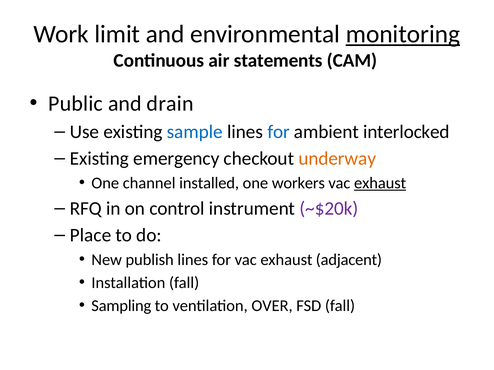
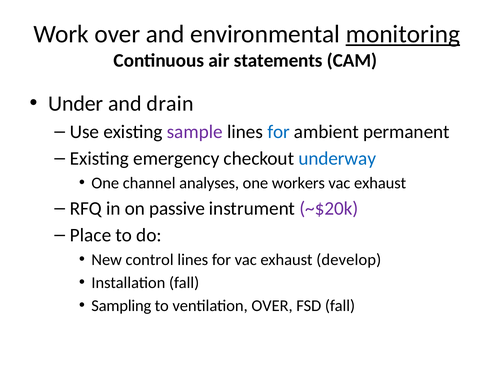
Work limit: limit -> over (117, 34)
Public: Public -> Under (76, 104)
sample colour: blue -> purple (195, 132)
interlocked: interlocked -> permanent (406, 132)
underway colour: orange -> blue (337, 159)
installed: installed -> analyses (209, 183)
exhaust underline: present -> none (380, 183)
control: control -> passive (177, 209)
publish: publish -> control (150, 260)
adjacent: adjacent -> develop (349, 260)
